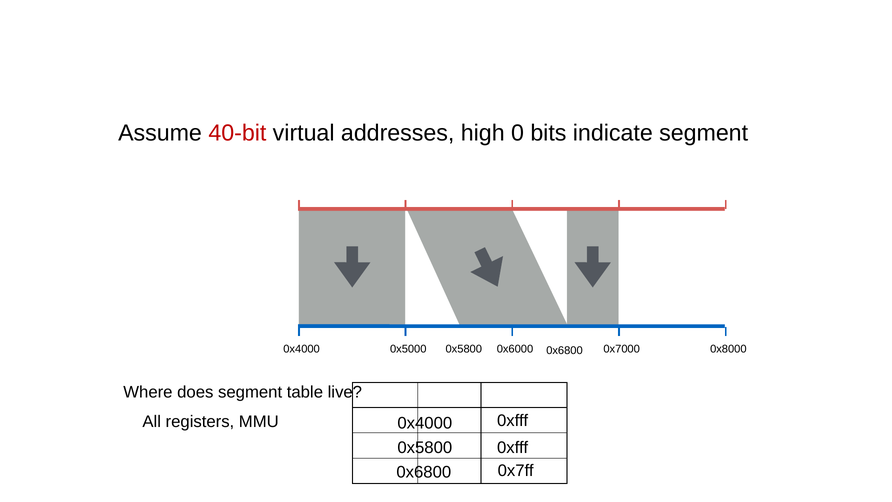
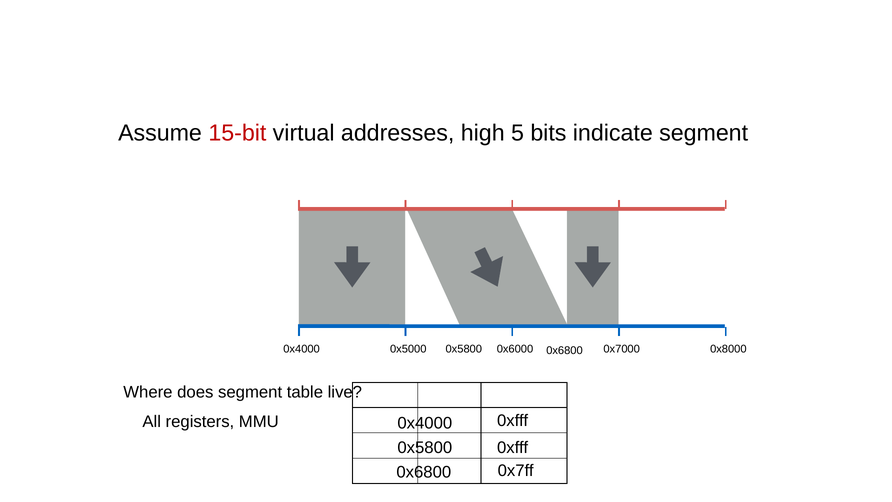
40-bit: 40-bit -> 15-bit (237, 133)
high 0: 0 -> 5 (518, 133)
